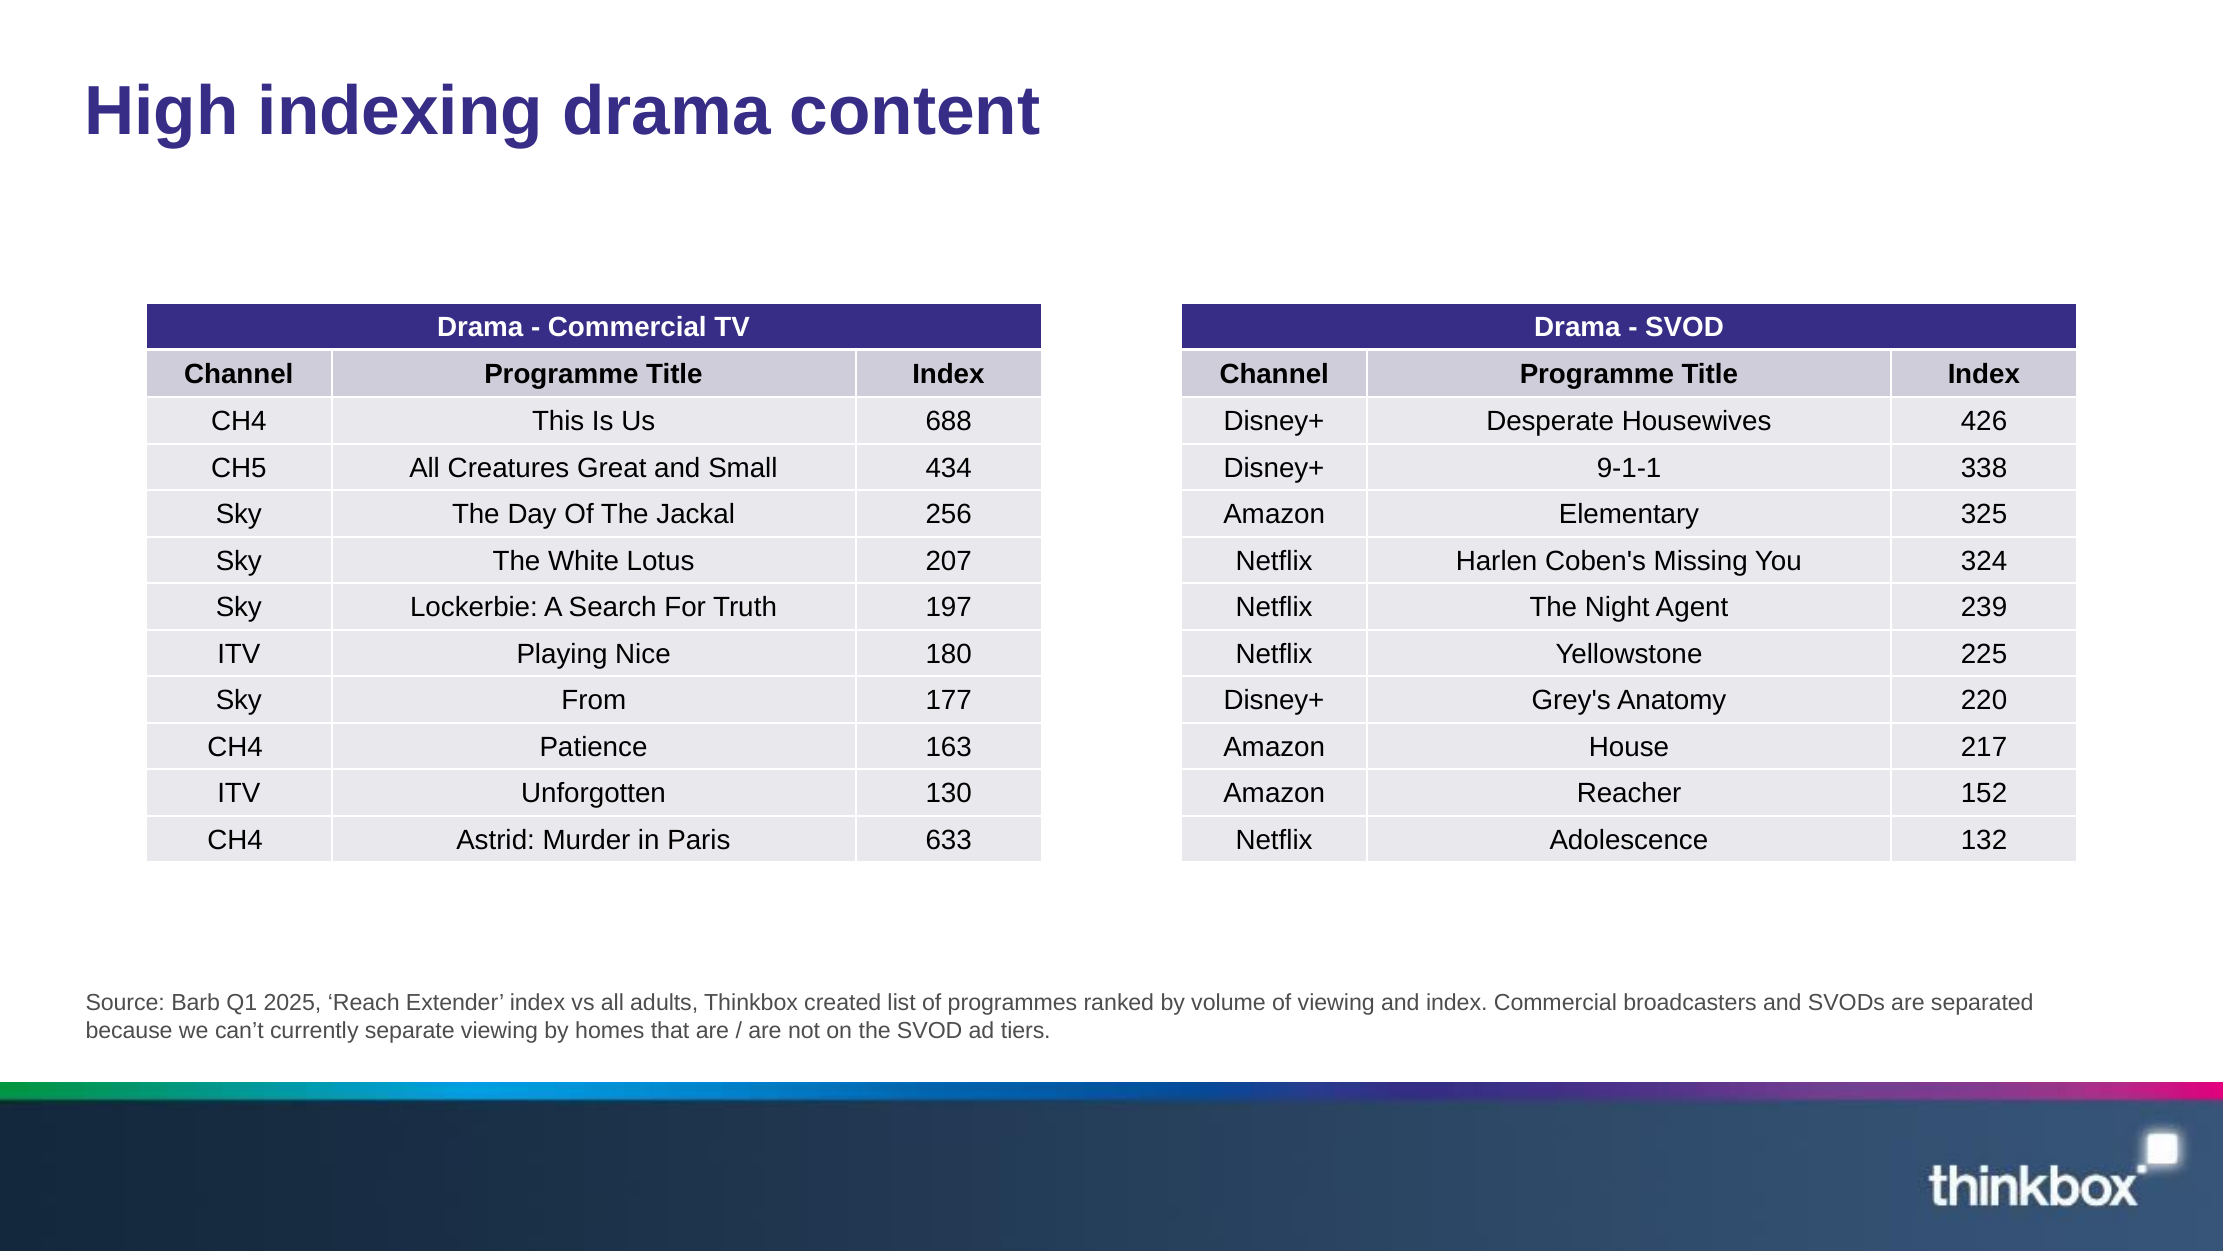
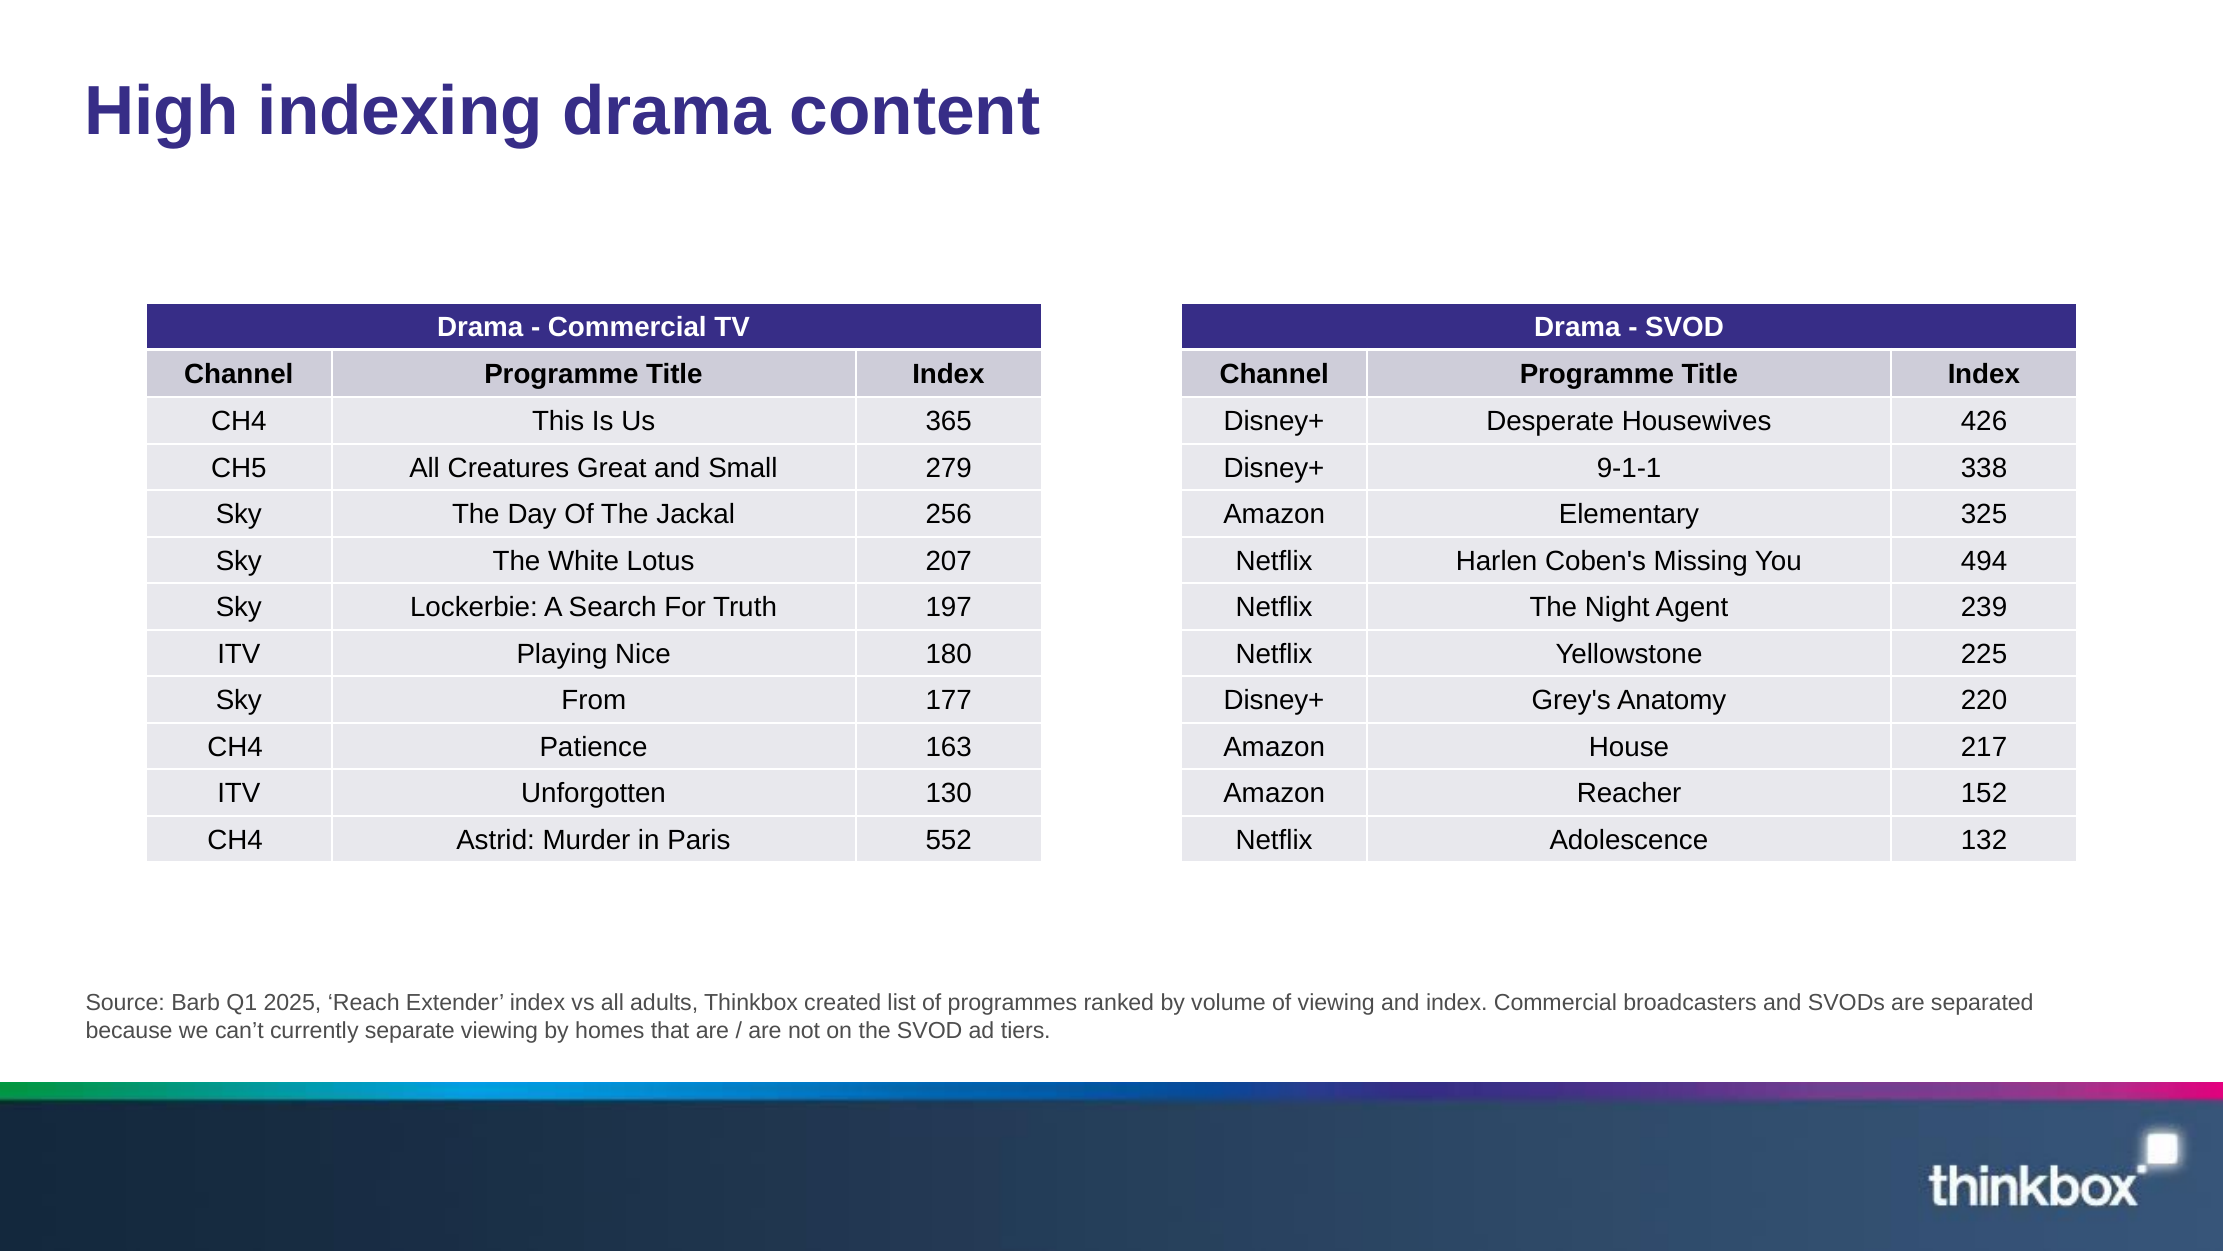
688: 688 -> 365 (949, 422)
434: 434 -> 279 (949, 468)
324: 324 -> 494 (1984, 561)
633: 633 -> 552 (949, 840)
